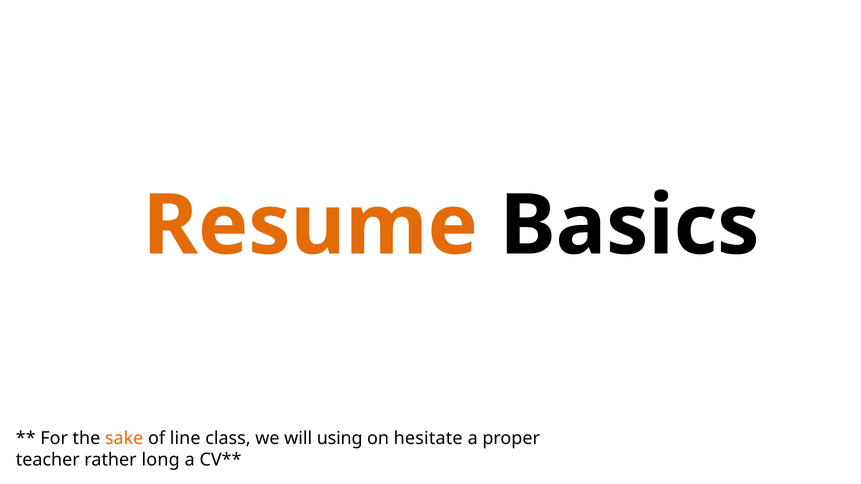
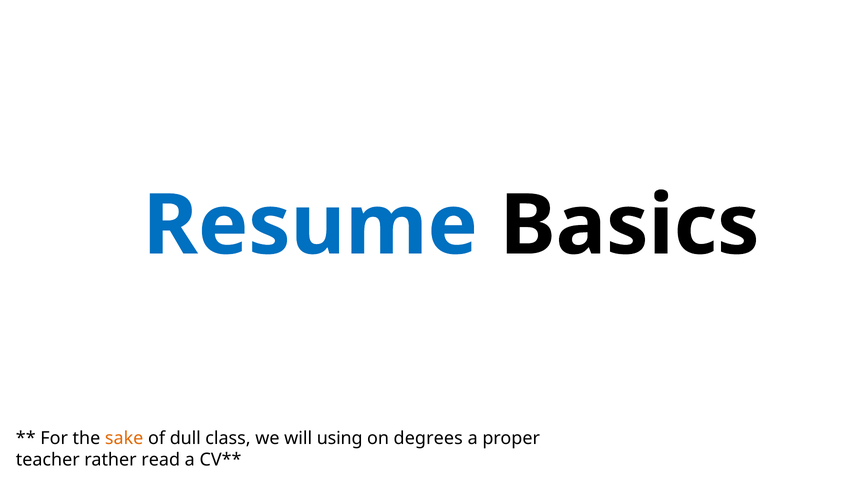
Resume colour: orange -> blue (310, 226)
line: line -> dull (185, 439)
hesitate: hesitate -> degrees (428, 439)
long: long -> read (161, 460)
